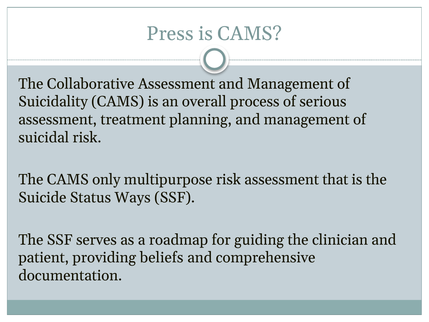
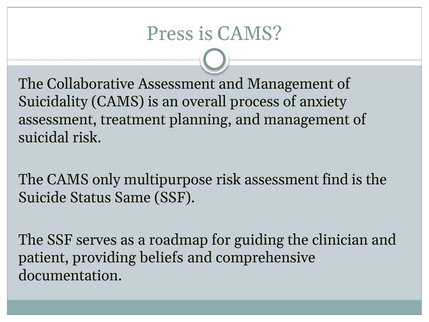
serious: serious -> anxiety (323, 102)
that: that -> find (335, 180)
Ways: Ways -> Same (133, 197)
